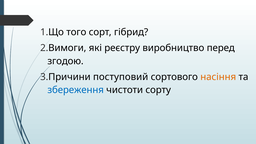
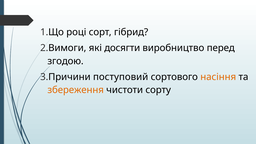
того: того -> році (76, 32)
реєстру: реєстру -> досягти (122, 48)
збереження colour: blue -> orange (76, 90)
